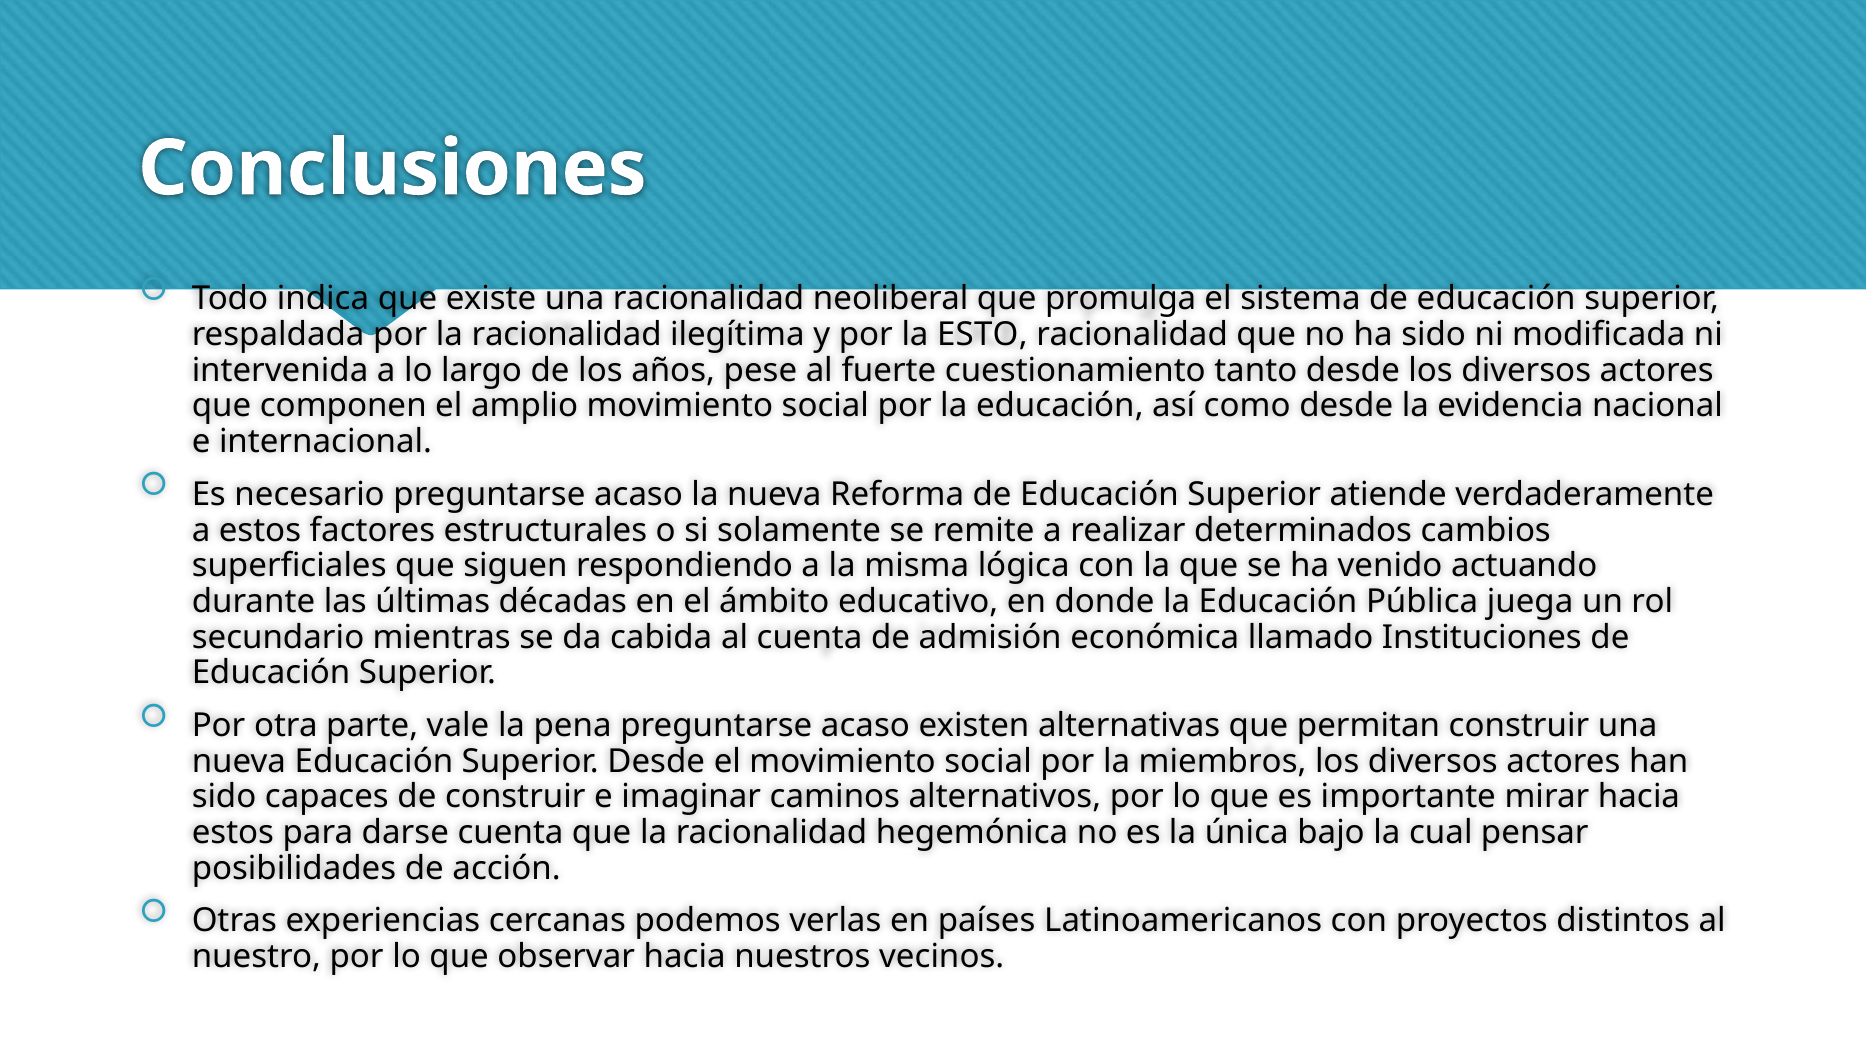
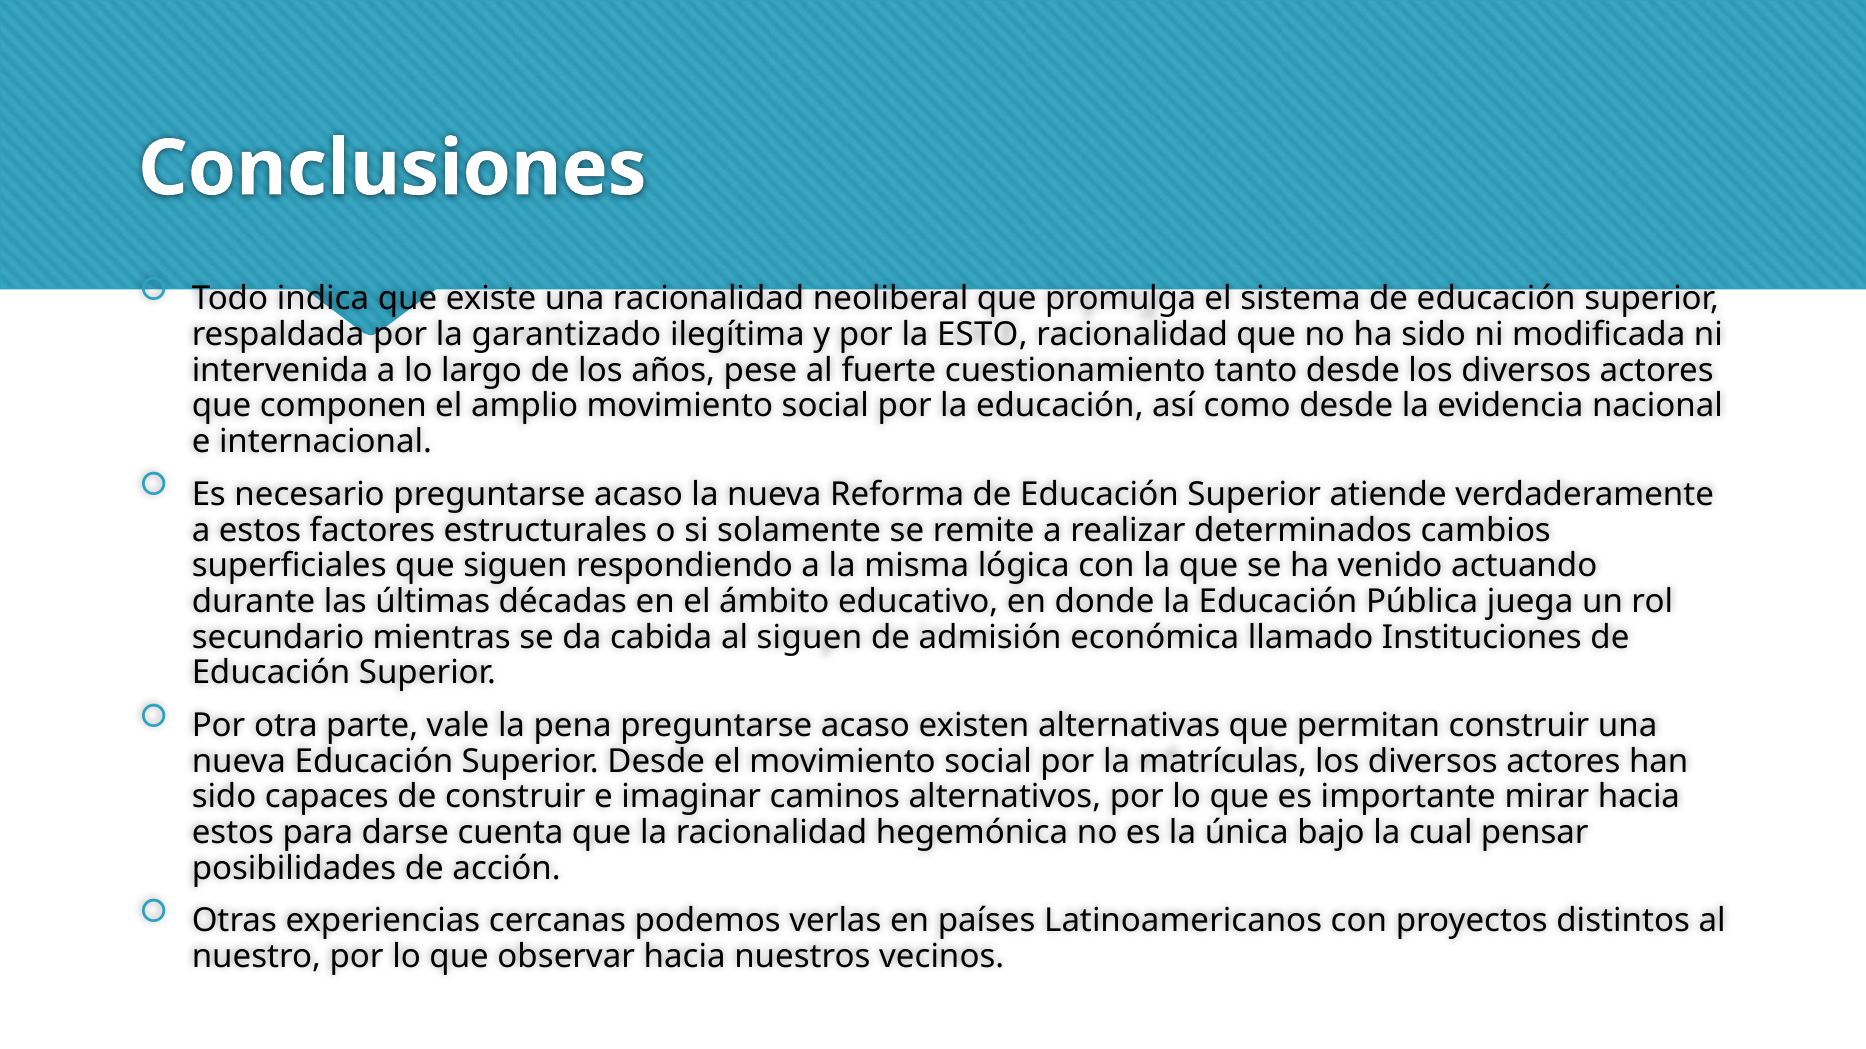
por la racionalidad: racionalidad -> garantizado (566, 335)
al cuenta: cuenta -> siguen (809, 638)
miembros: miembros -> matrículas (1223, 762)
